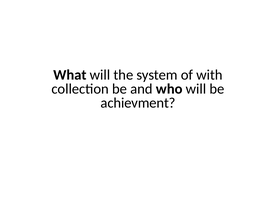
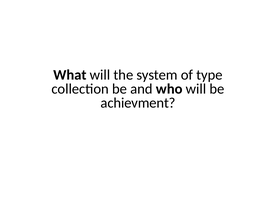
with: with -> type (209, 75)
